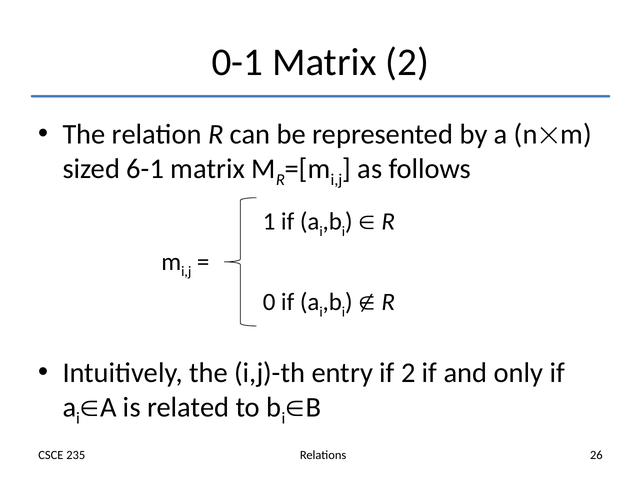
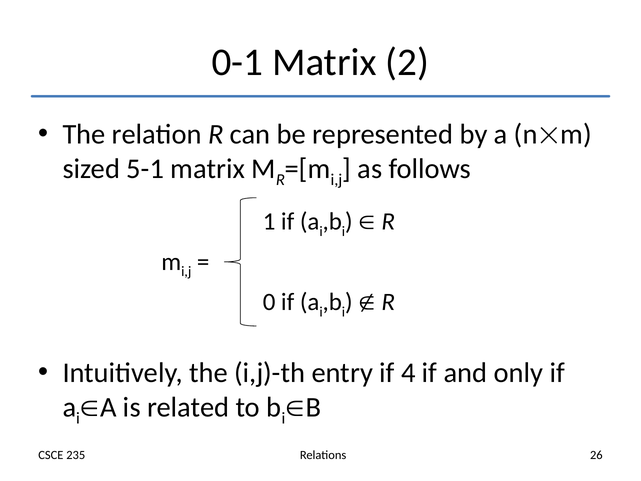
6-1: 6-1 -> 5-1 (145, 169)
if 2: 2 -> 4 (408, 373)
